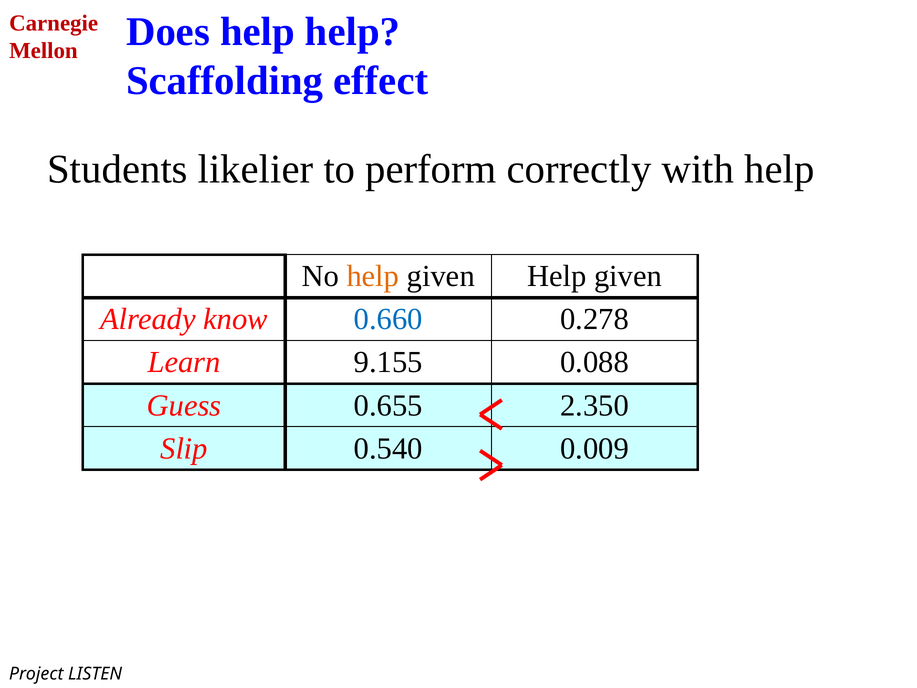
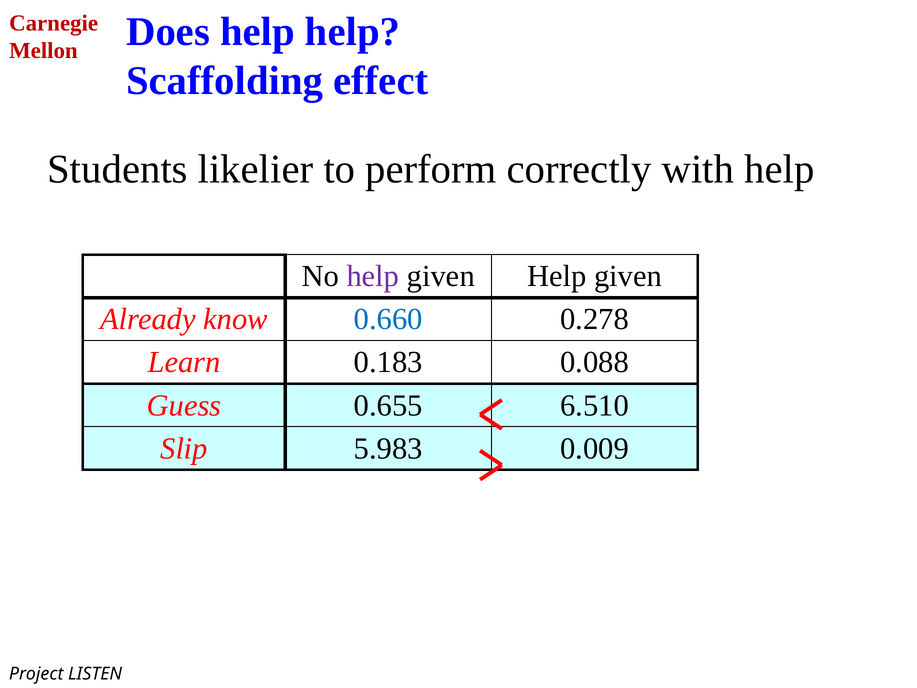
help colour: orange -> purple (373, 276)
9.155: 9.155 -> 0.183 (388, 362)
2.350: 2.350 -> 6.510 (595, 405)
0.540: 0.540 -> 5.983 (388, 448)
